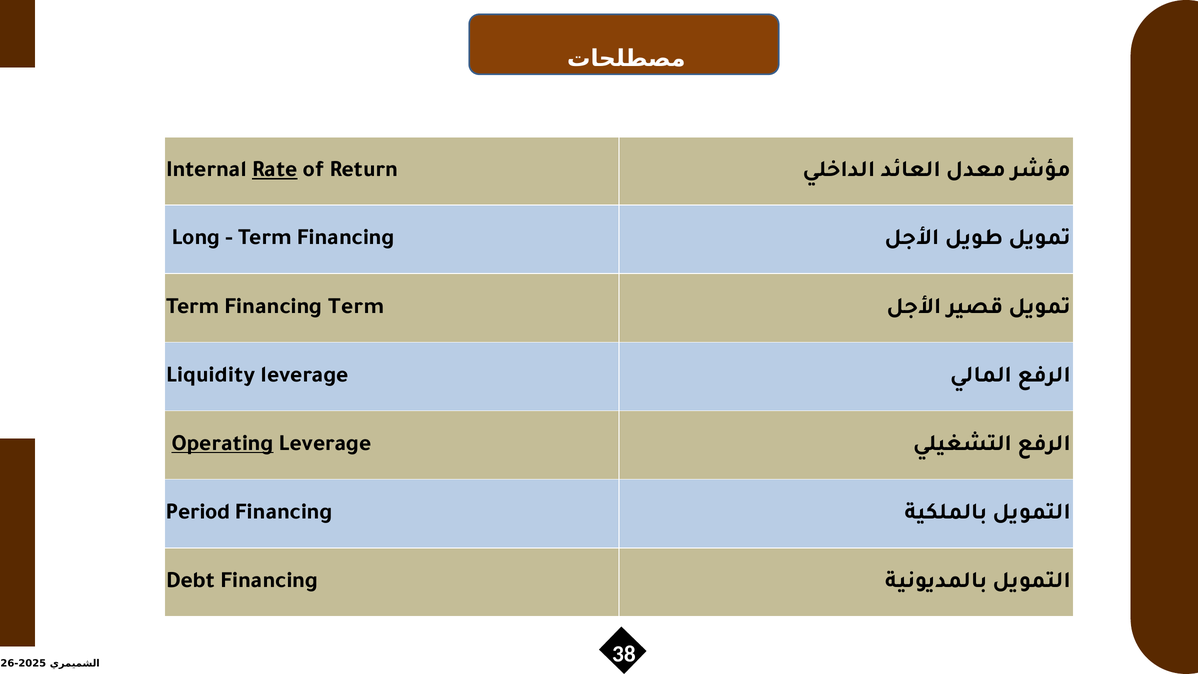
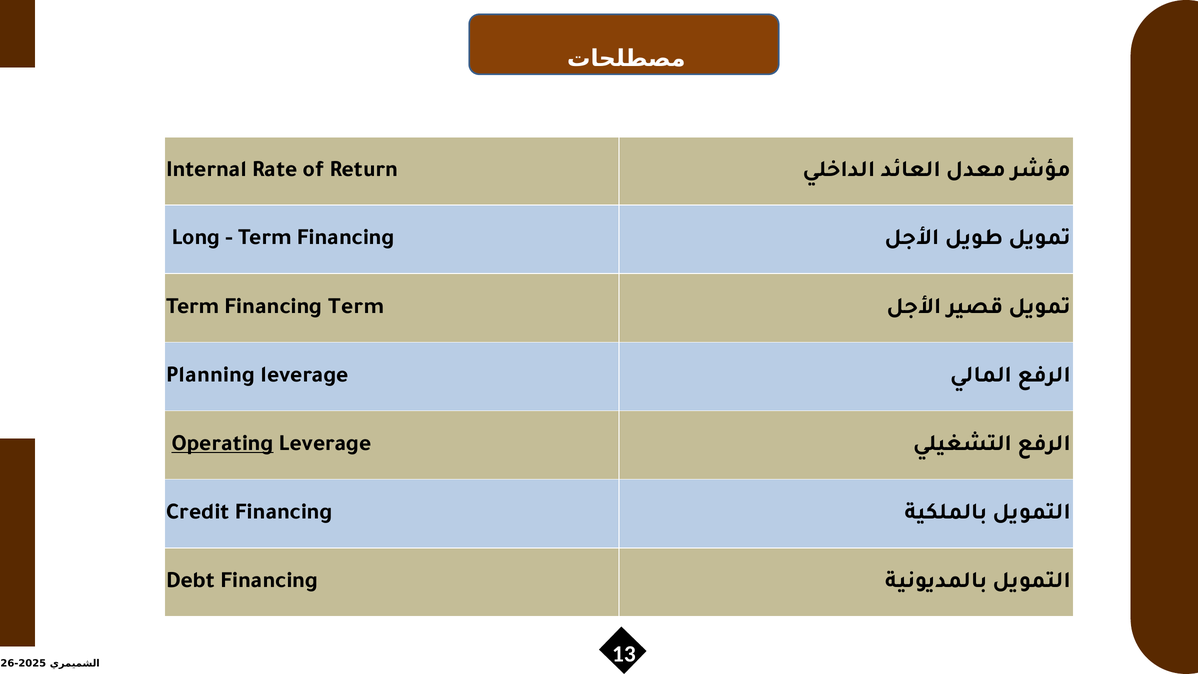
Rate underline: present -> none (275, 169)
Liquidity: Liquidity -> Planning (211, 374)
Period: Period -> Credit (198, 511)
38: 38 -> 13 (624, 654)
